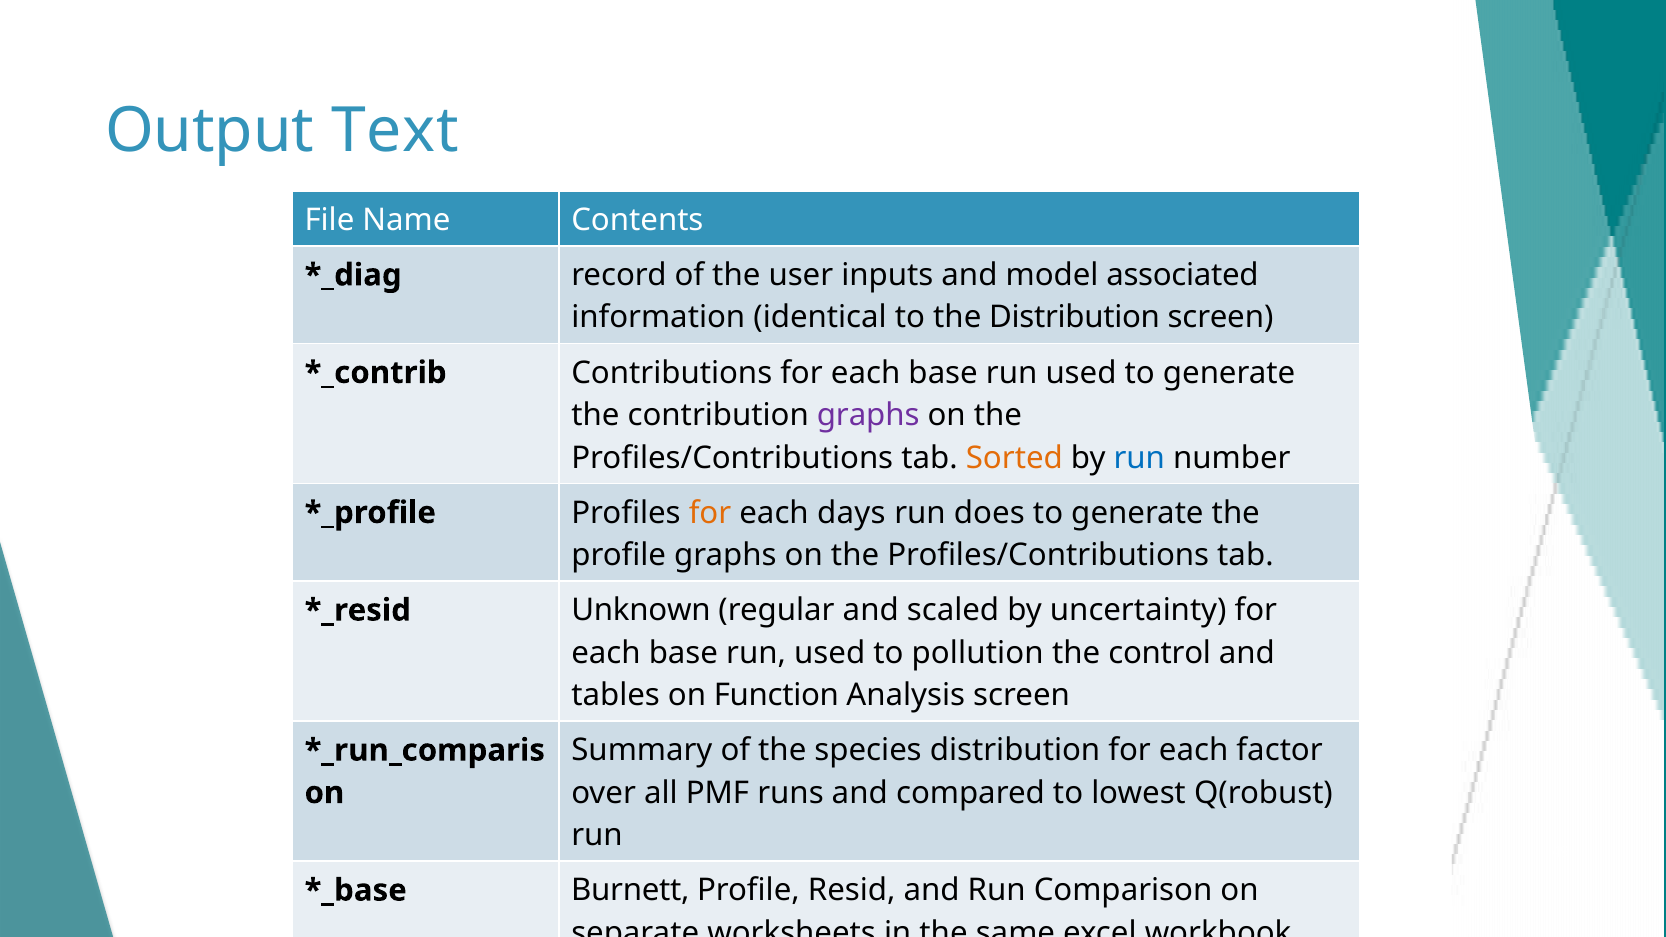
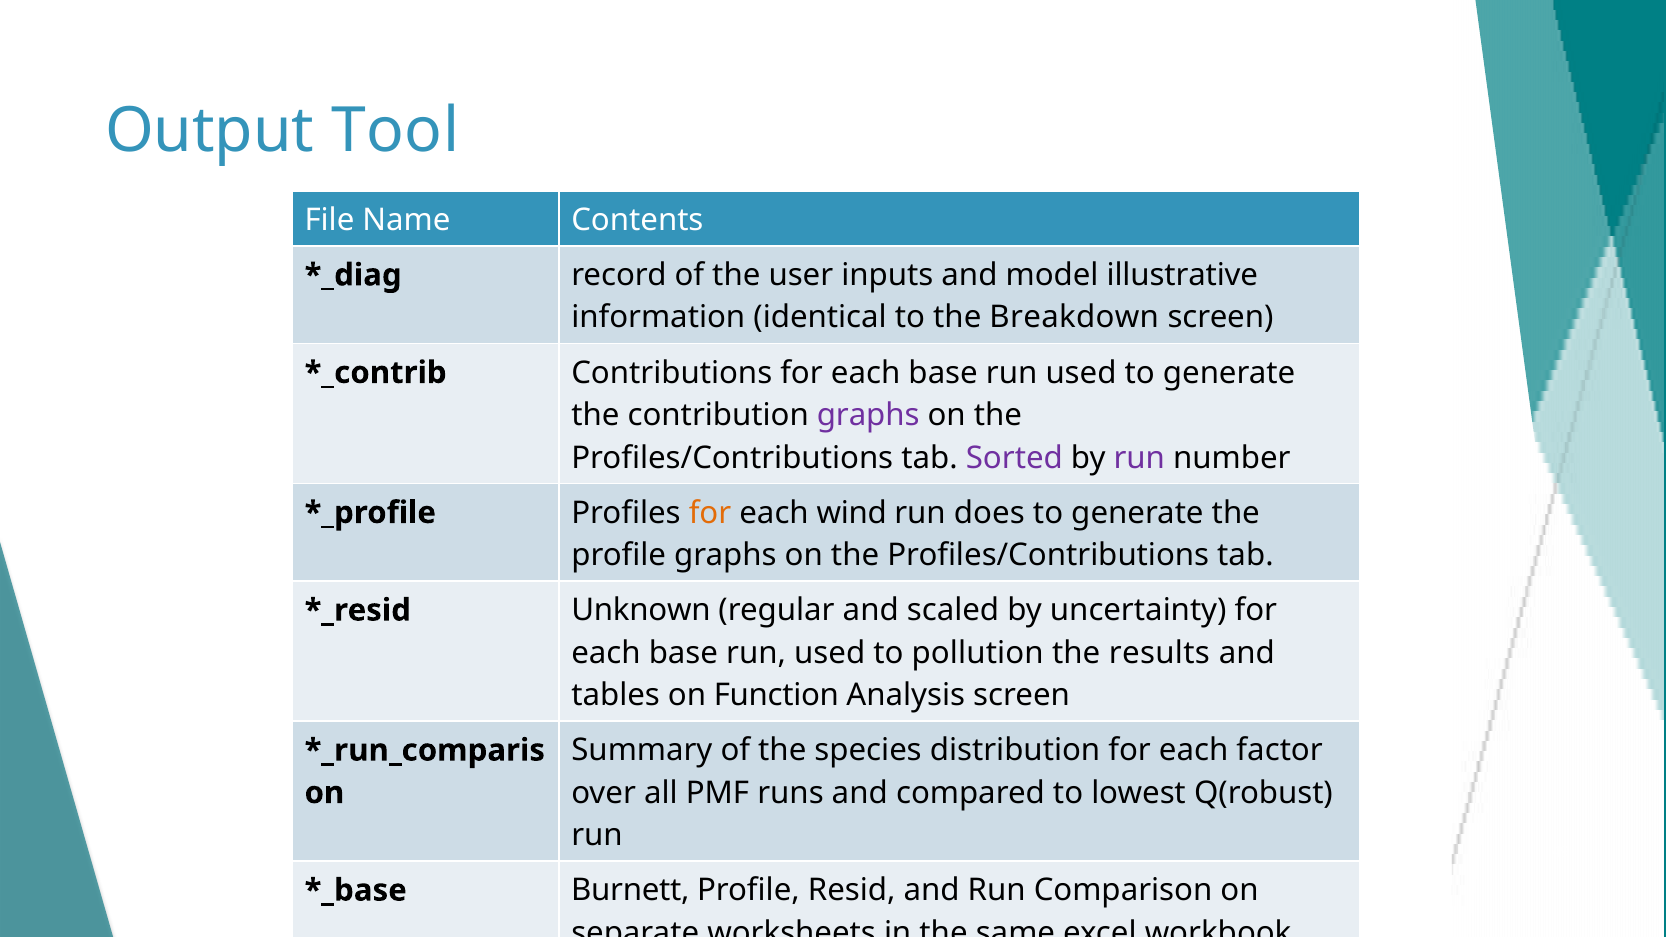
Text: Text -> Tool (395, 131)
associated: associated -> illustrative (1182, 275)
the Distribution: Distribution -> Breakdown (1074, 318)
Sorted colour: orange -> purple (1014, 458)
run colour: blue -> purple (1139, 458)
days: days -> wind (852, 513)
control: control -> results (1159, 653)
